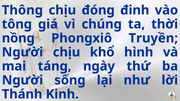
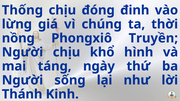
Thông: Thông -> Thống (22, 10)
tông: tông -> lừng (17, 24)
